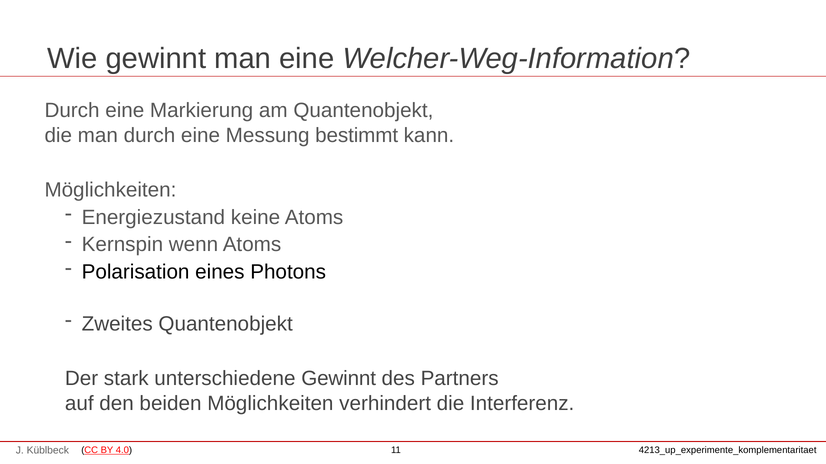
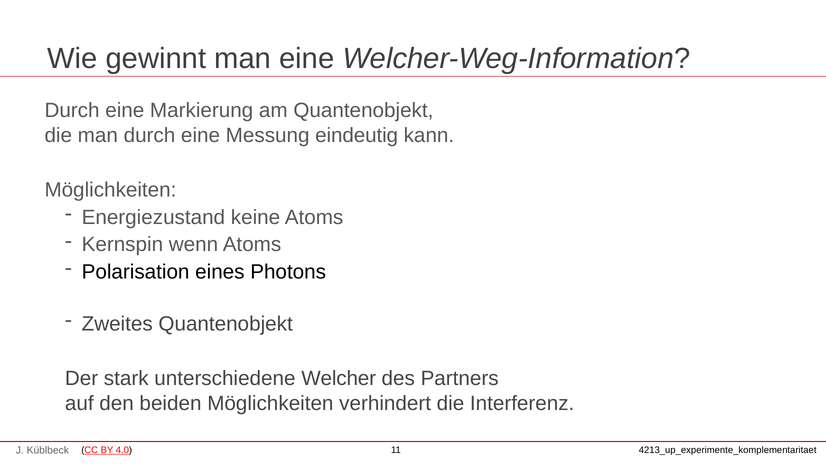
bestimmt: bestimmt -> eindeutig (357, 135)
unterschiedene Gewinnt: Gewinnt -> Welcher (339, 379)
